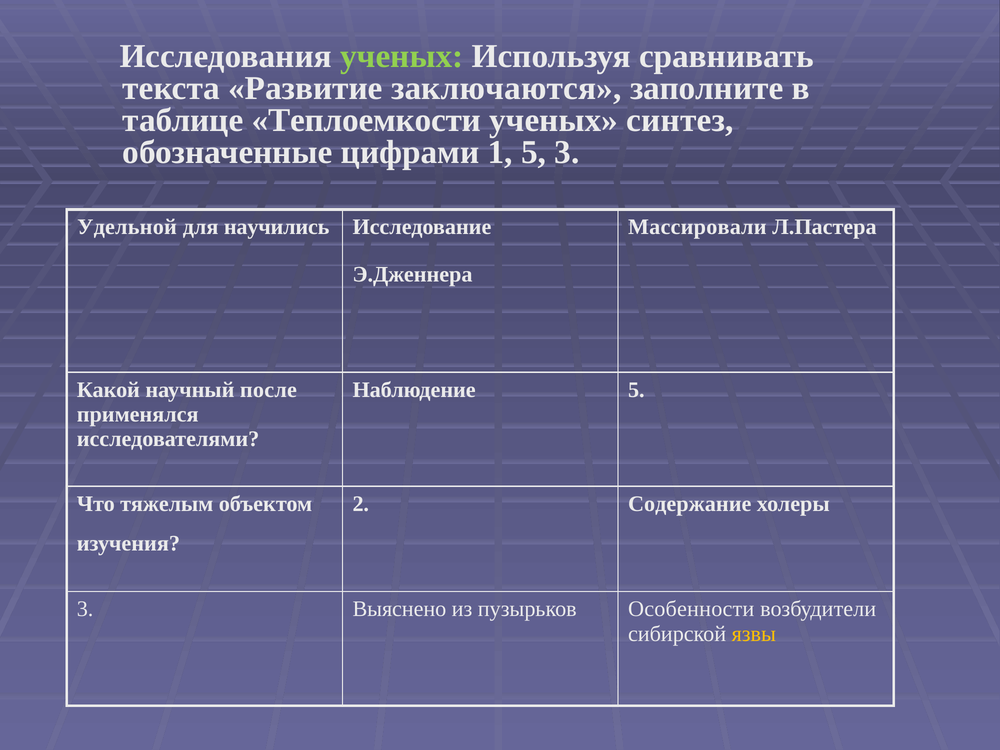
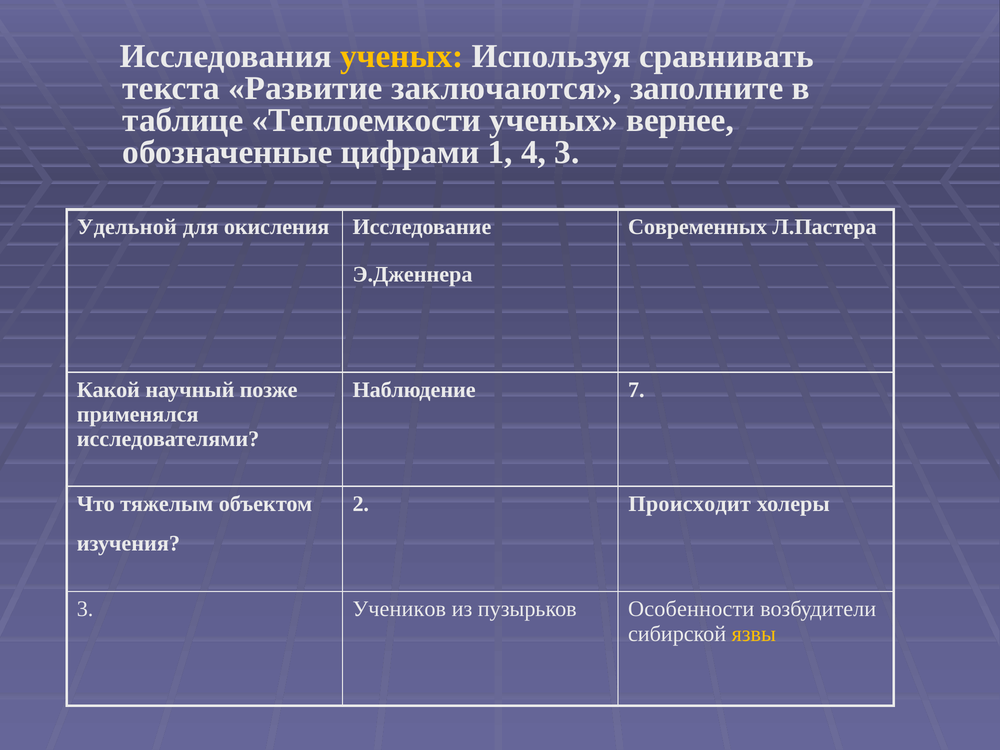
ученых colour: light green -> yellow (402, 56)
синтез: синтез -> вернее (680, 120)
1 5: 5 -> 4 (534, 152)
научились: научились -> окисления (277, 227)
Массировали: Массировали -> Современных (698, 227)
после: после -> позже (269, 390)
Наблюдение 5: 5 -> 7 (636, 390)
Содержание: Содержание -> Происходит (690, 504)
Выяснено: Выяснено -> Учеников (399, 609)
